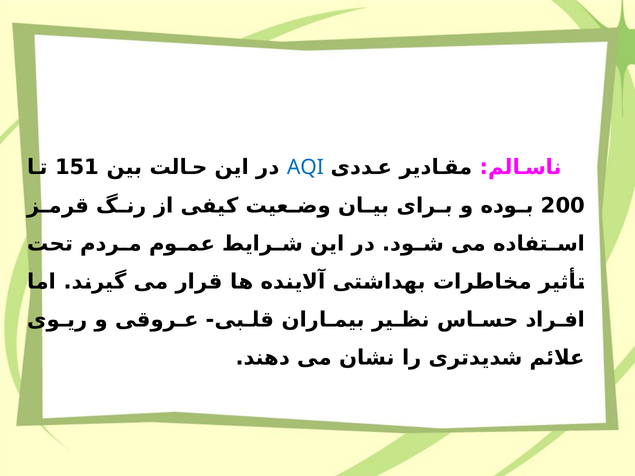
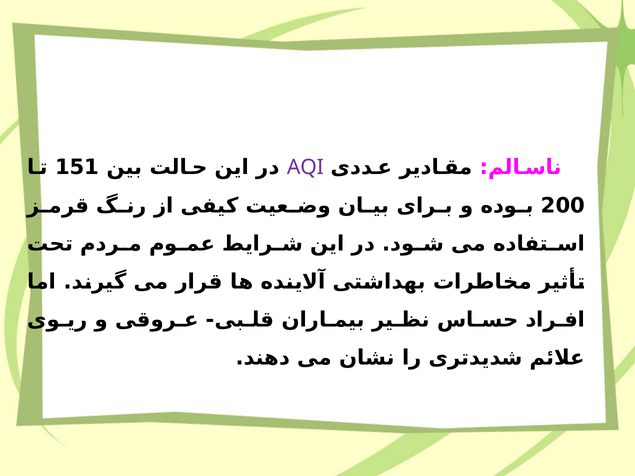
AQI colour: blue -> purple (305, 168)
